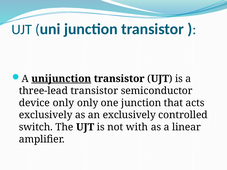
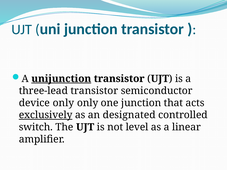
exclusively underline: none -> present (46, 115)
an exclusively: exclusively -> designated (129, 115)
with: with -> level (137, 127)
